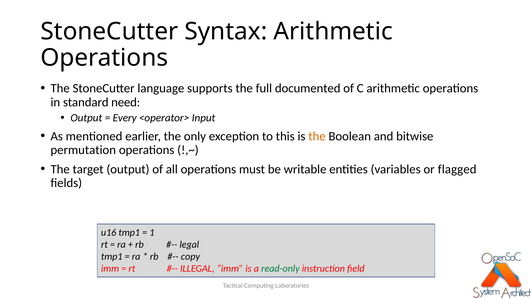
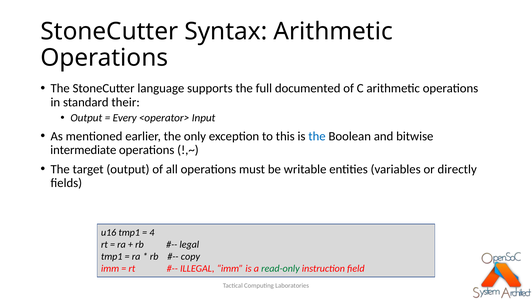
need: need -> their (126, 102)
the colour: orange -> blue (317, 136)
permutation: permutation -> intermediate (83, 150)
flagged: flagged -> directly (457, 169)
1: 1 -> 4 (152, 233)
